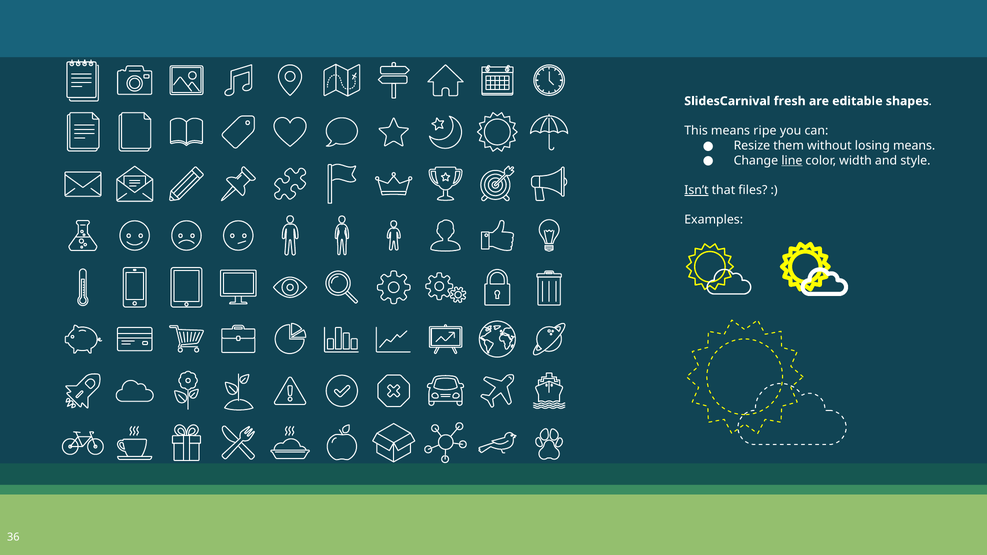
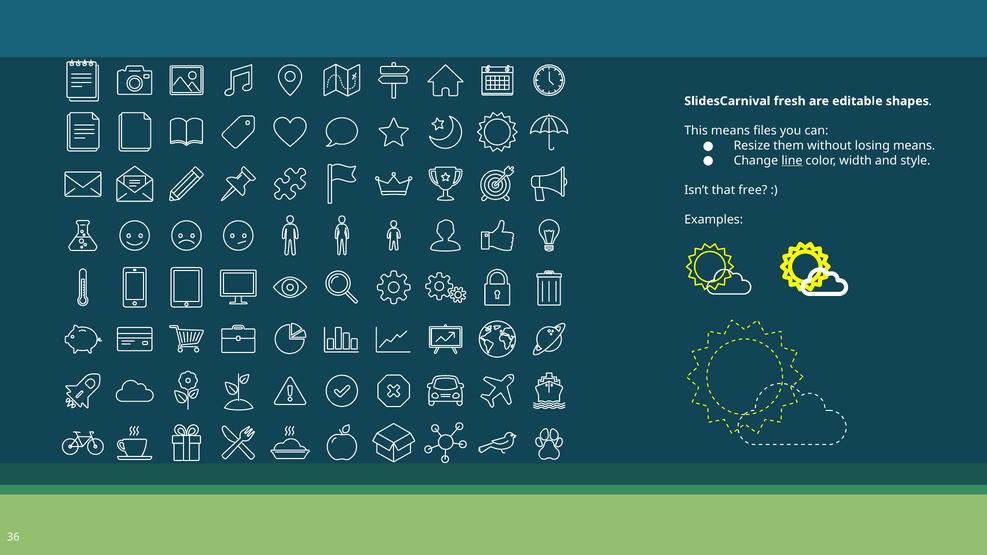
ripe: ripe -> files (765, 131)
Isn’t underline: present -> none (696, 190)
files: files -> free (753, 190)
